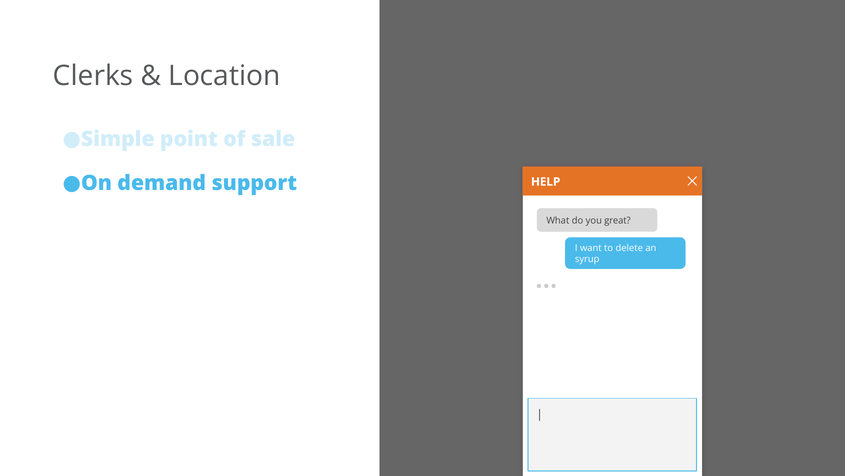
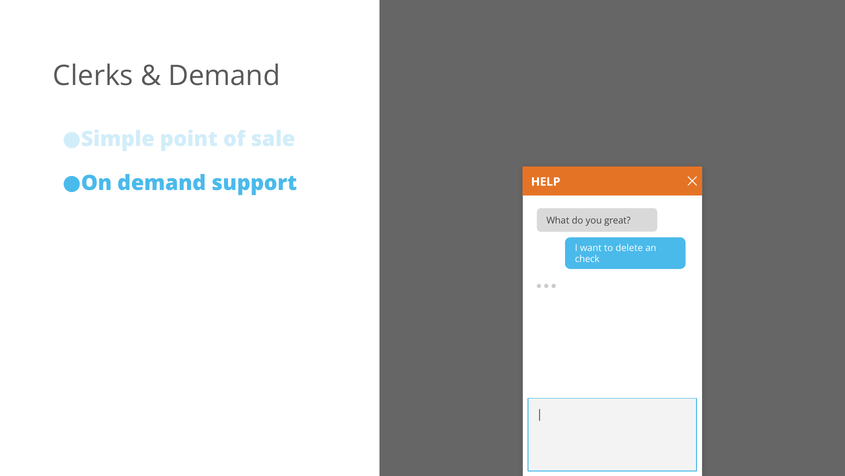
Location: Location -> Demand (224, 76)
syrup: syrup -> check (587, 259)
